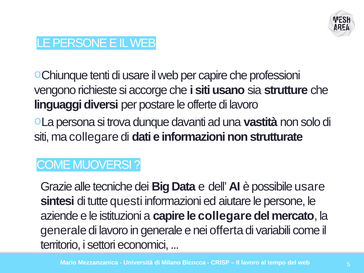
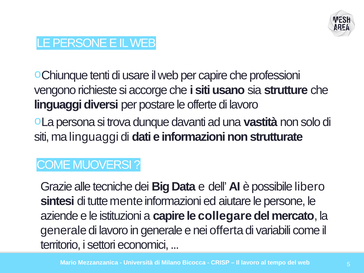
ma collegare: collegare -> linguaggi (94, 137)
possibile usare: usare -> libero (310, 187)
questi: questi -> mente (126, 201)
